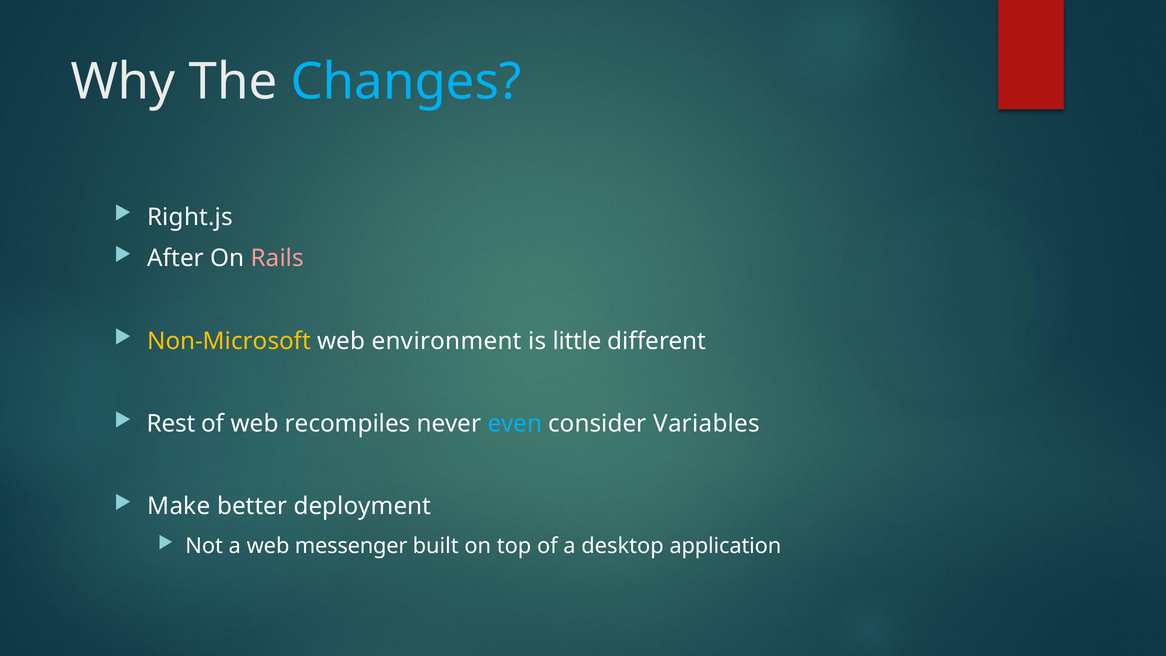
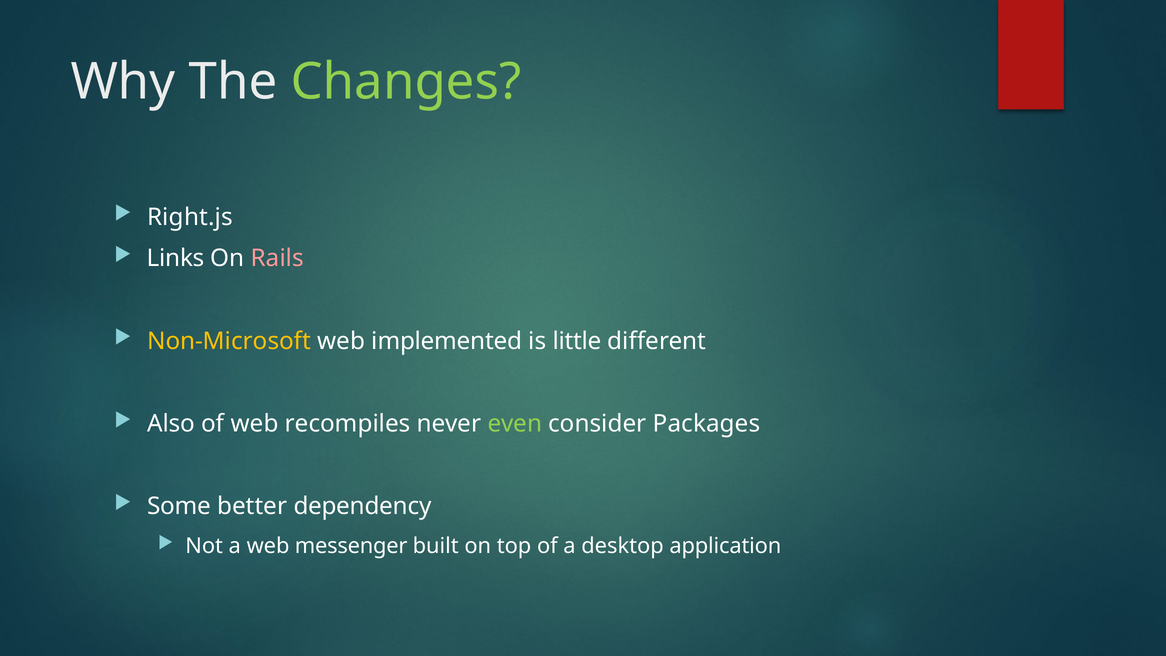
Changes colour: light blue -> light green (406, 82)
After: After -> Links (176, 258)
environment: environment -> implemented (447, 341)
Rest: Rest -> Also (171, 424)
even colour: light blue -> light green (515, 424)
Variables: Variables -> Packages (707, 424)
Make: Make -> Some (179, 506)
deployment: deployment -> dependency (363, 506)
